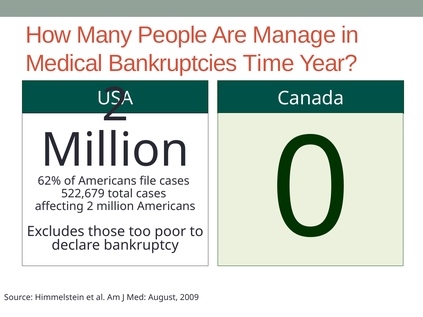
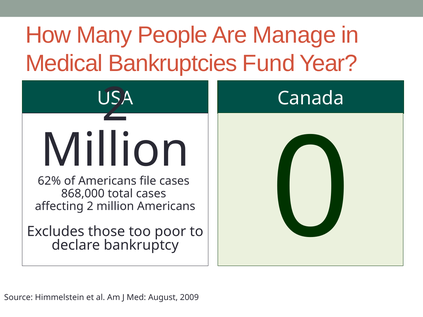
Time: Time -> Fund (269, 63)
522,679: 522,679 -> 868,000 (83, 194)
